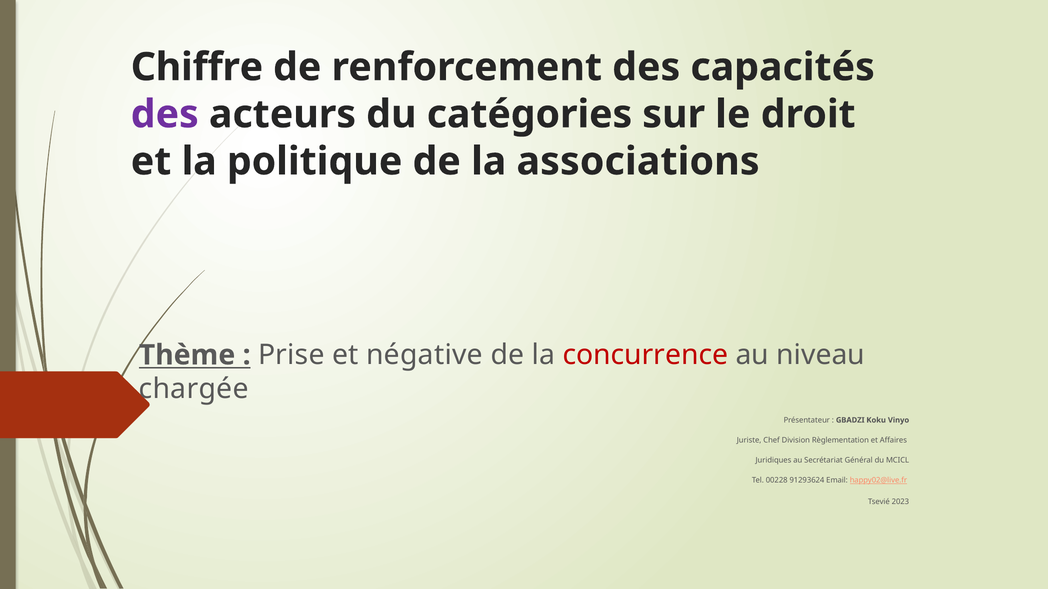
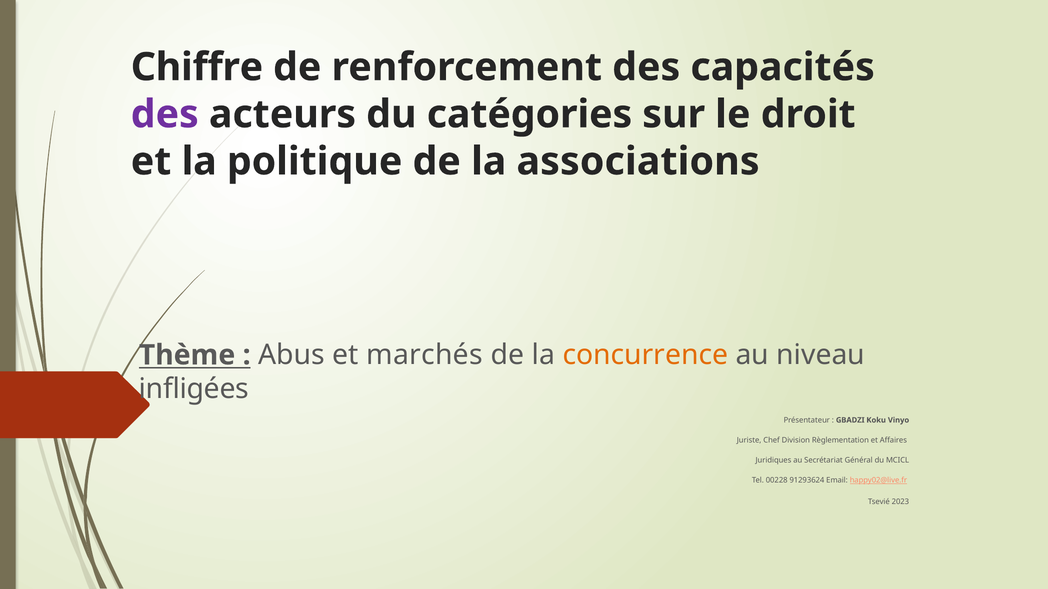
Prise: Prise -> Abus (291, 355)
négative: négative -> marchés (425, 355)
concurrence colour: red -> orange (645, 355)
chargée: chargée -> infligées (194, 389)
